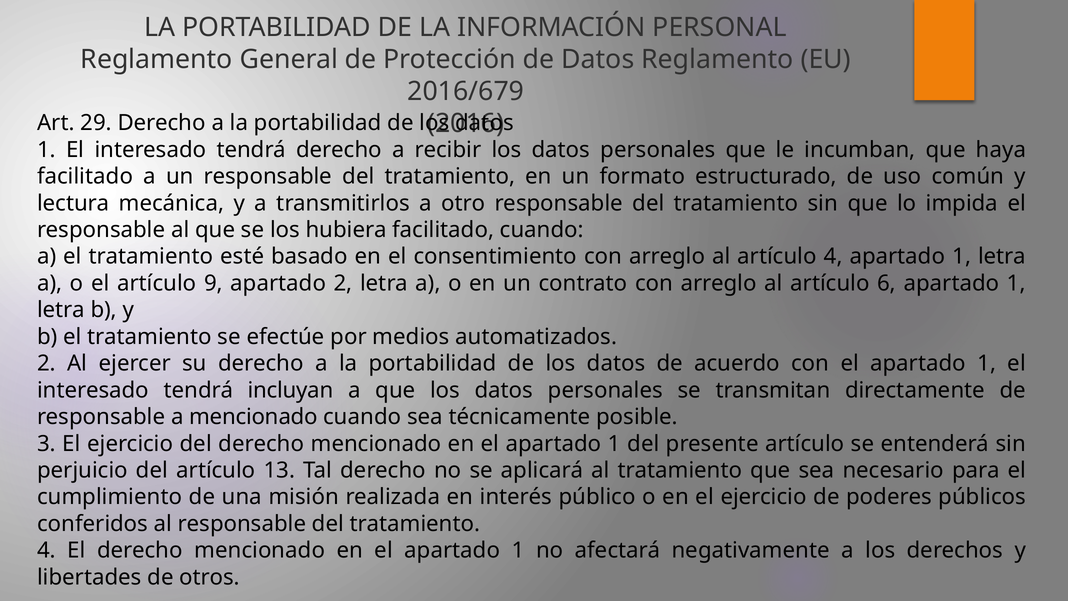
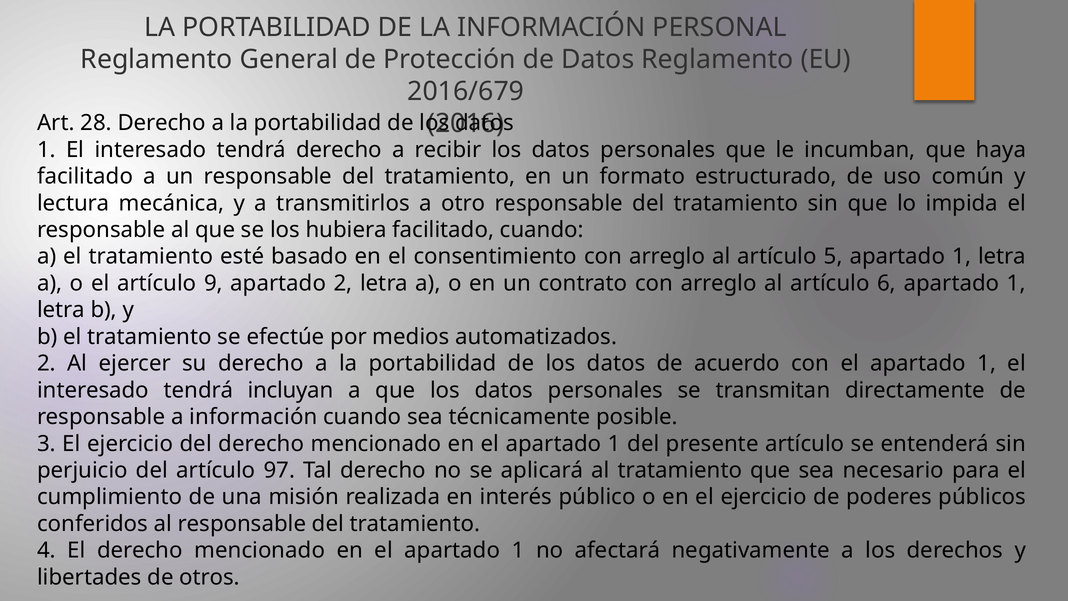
29: 29 -> 28 (96, 123)
artículo 4: 4 -> 5 (833, 257)
a mencionado: mencionado -> información (253, 417)
13: 13 -> 97 (279, 470)
